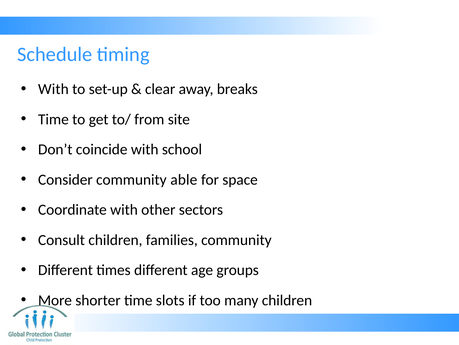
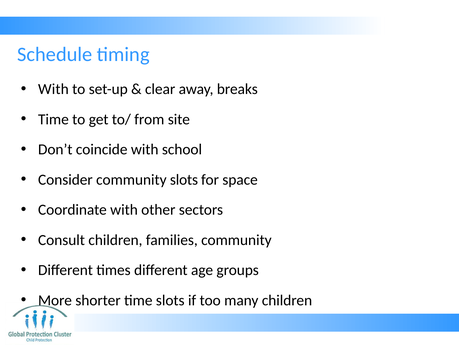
community able: able -> slots (184, 179)
